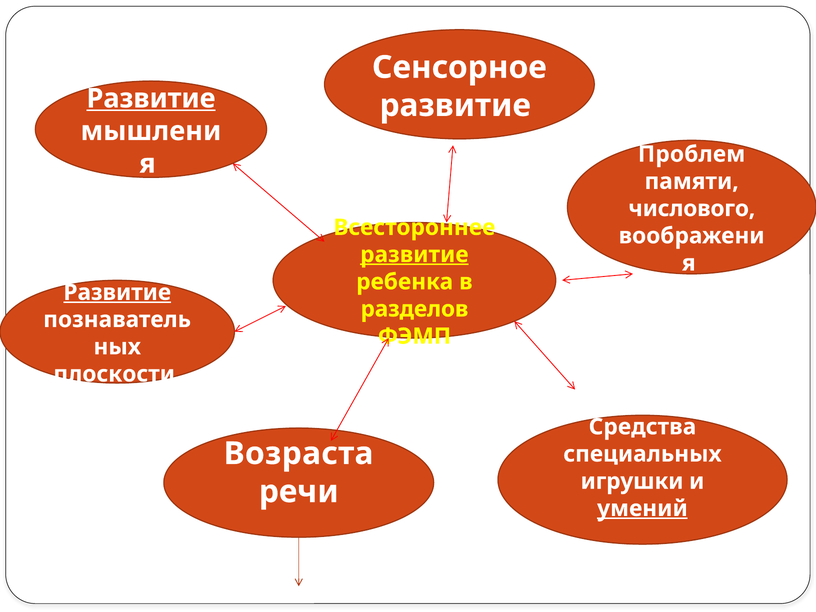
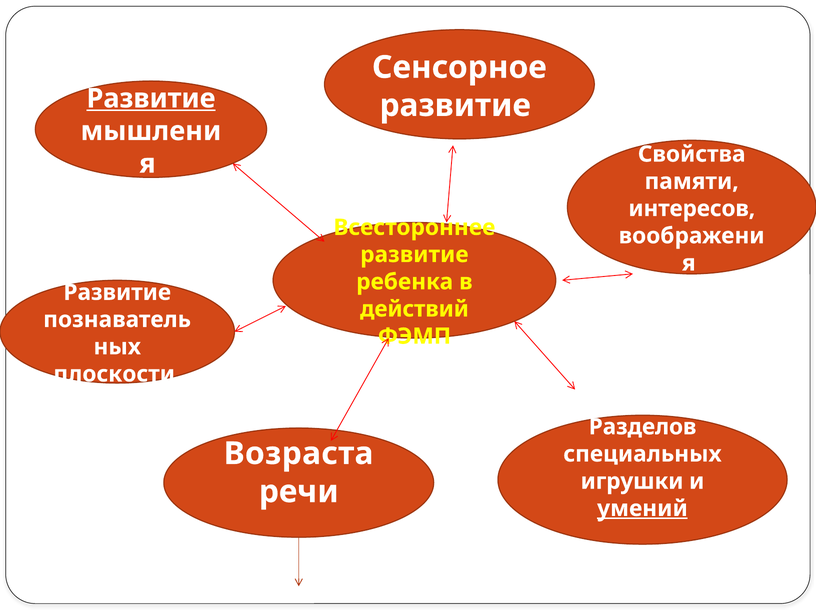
Проблем: Проблем -> Свойства (692, 154)
числового: числового -> интересов (692, 209)
развитие underline: present -> none (414, 255)
Развитие underline: present -> none (117, 292)
разделов: разделов -> действий (414, 309)
Средства: Средства -> Разделов (643, 427)
